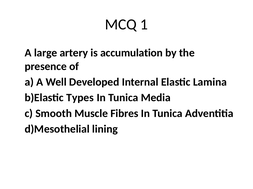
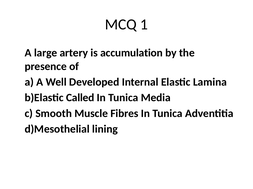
Types: Types -> Called (80, 98)
